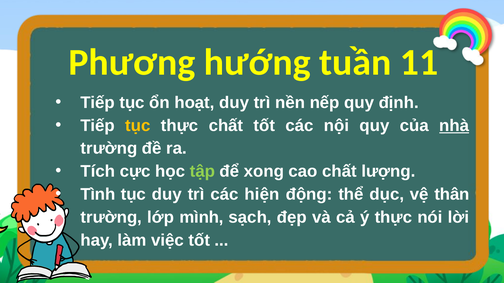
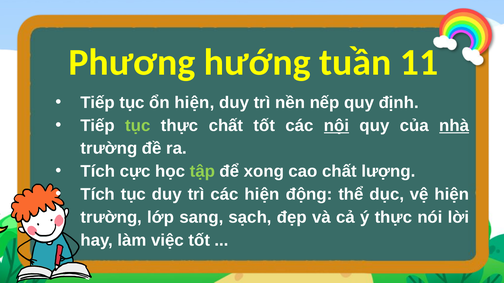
ổn hoạt: hoạt -> hiện (194, 103)
tục colour: yellow -> light green (138, 126)
nội underline: none -> present (337, 126)
Tình: Tình -> Tích (98, 195)
vệ thân: thân -> hiện (452, 195)
mình: mình -> sang (201, 218)
